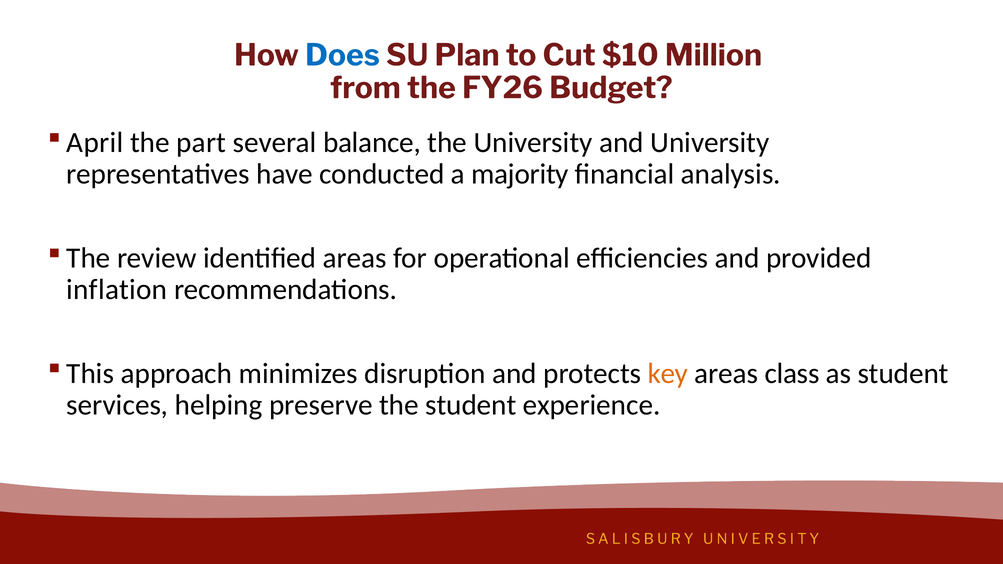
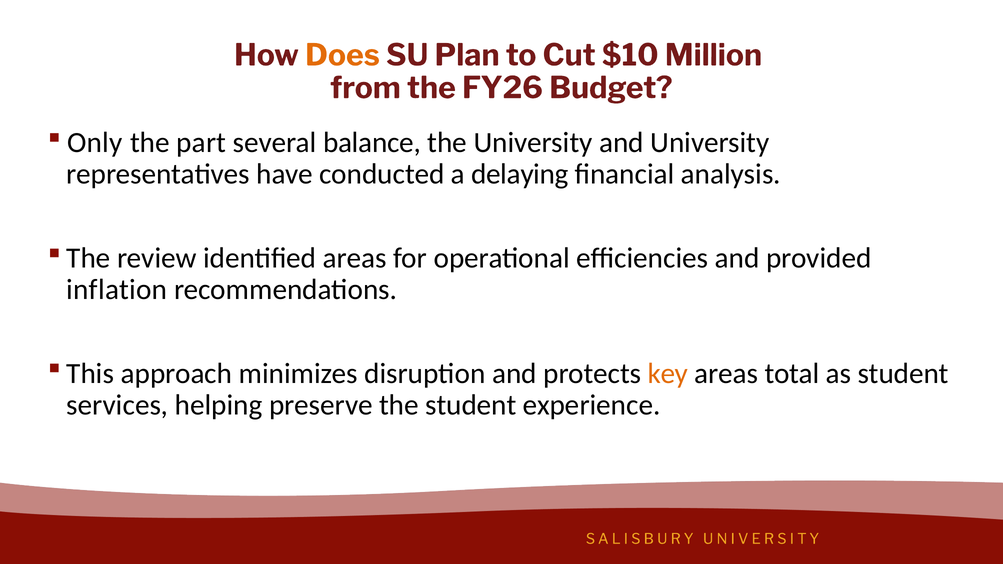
Does colour: blue -> orange (342, 55)
April: April -> Only (95, 143)
majority: majority -> delaying (520, 174)
class: class -> total (792, 374)
